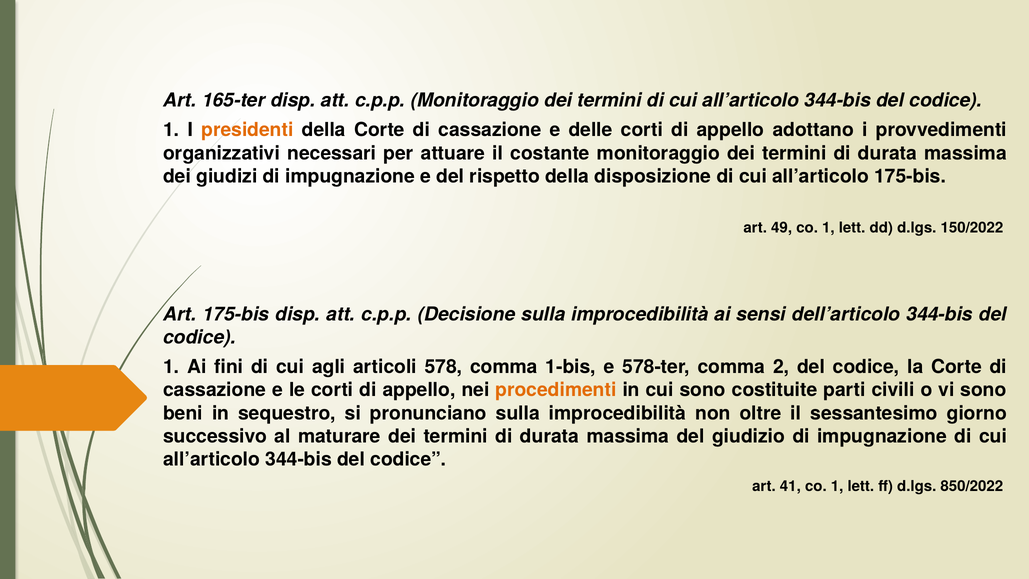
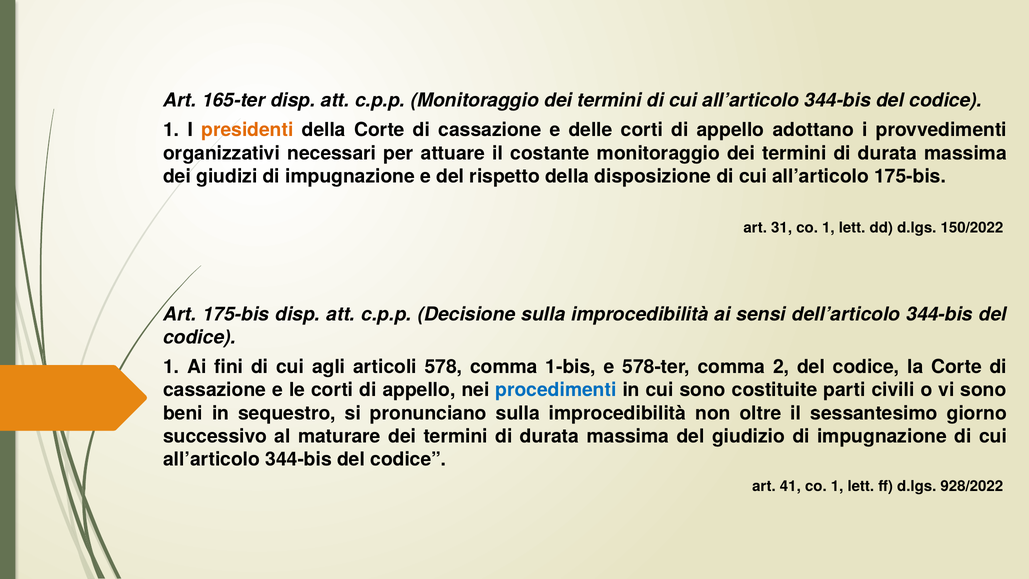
49: 49 -> 31 (782, 228)
procedimenti colour: orange -> blue (556, 390)
850/2022: 850/2022 -> 928/2022 (972, 486)
